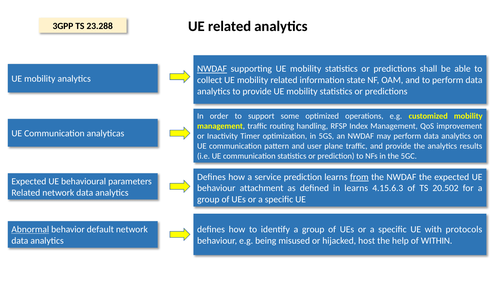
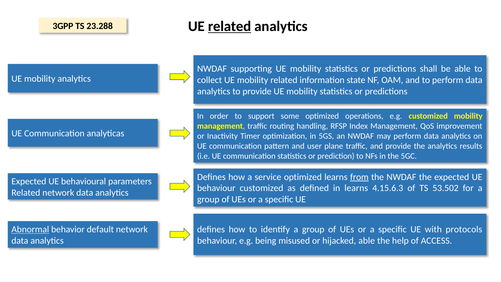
related underline: none -> present (230, 26)
NWDAF underline: present -> none (212, 69)
service prediction: prediction -> optimized (303, 177)
behaviour attachment: attachment -> customized (262, 188)
20.502: 20.502 -> 53.502 (446, 188)
hijacked host: host -> able (367, 241)
WITHIN: WITHIN -> ACCESS (436, 241)
